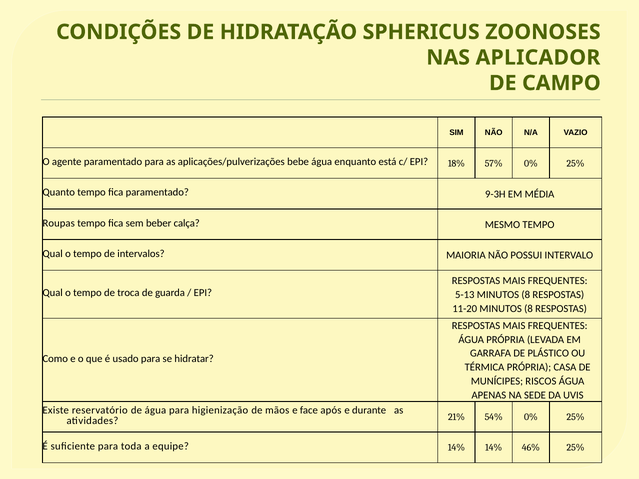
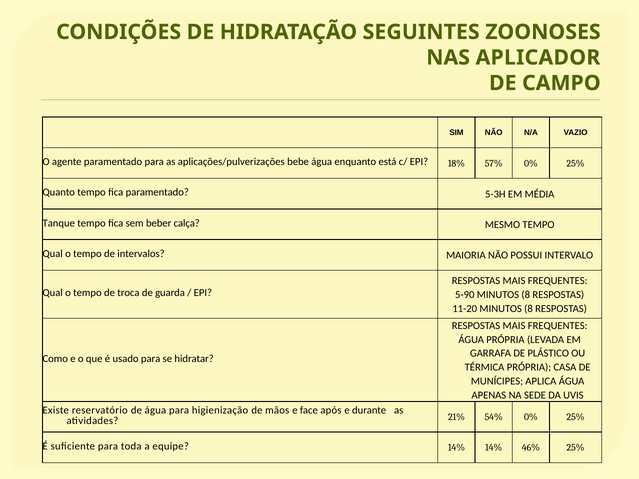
SPHERICUS: SPHERICUS -> SEGUINTES (421, 32)
9-3H: 9-3H -> 5-3H (495, 194)
Roupas: Roupas -> Tanque (59, 223)
5-13: 5-13 -> 5-90 (465, 295)
RISCOS: RISCOS -> APLICA (541, 381)
